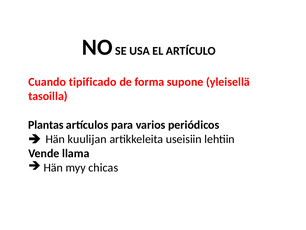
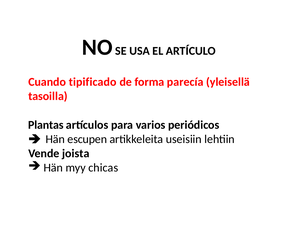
supone: supone -> parecía (185, 82)
kuulijan: kuulijan -> escupen (87, 139)
llama: llama -> joista (76, 153)
